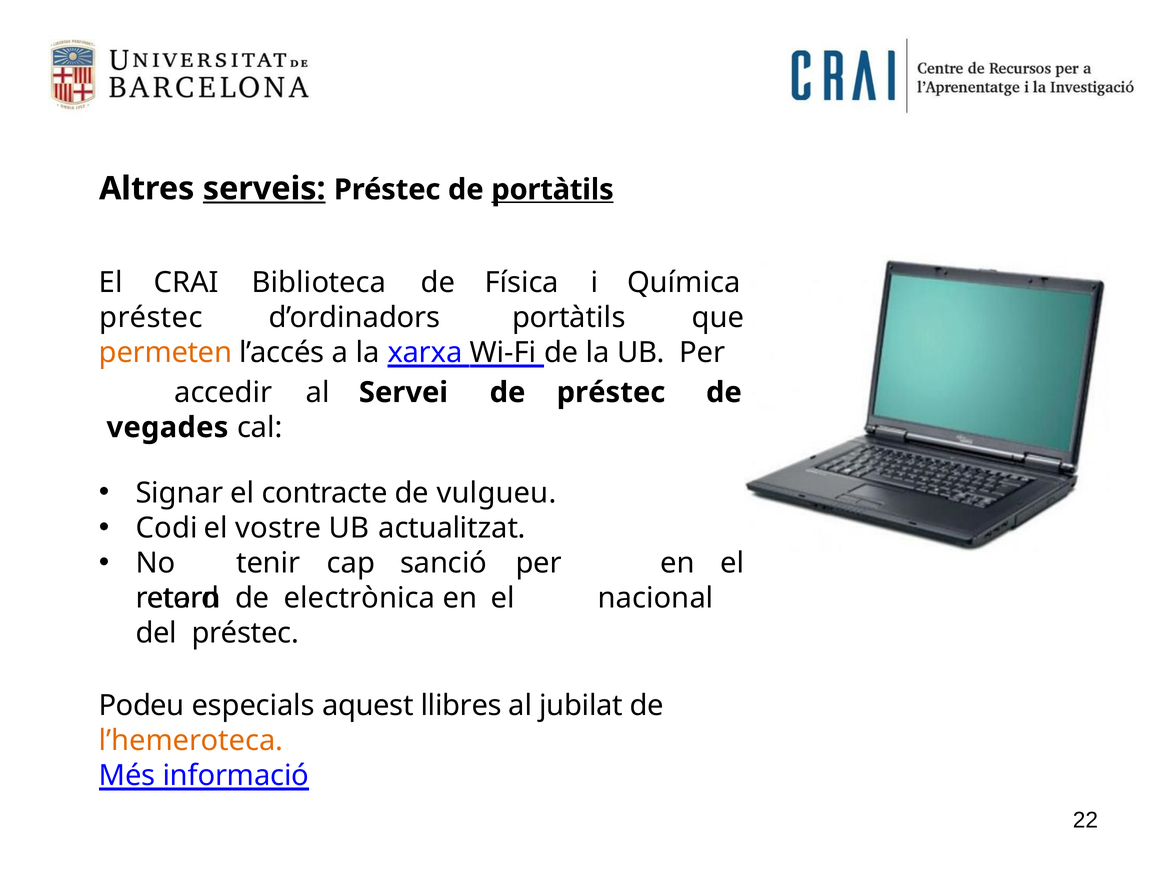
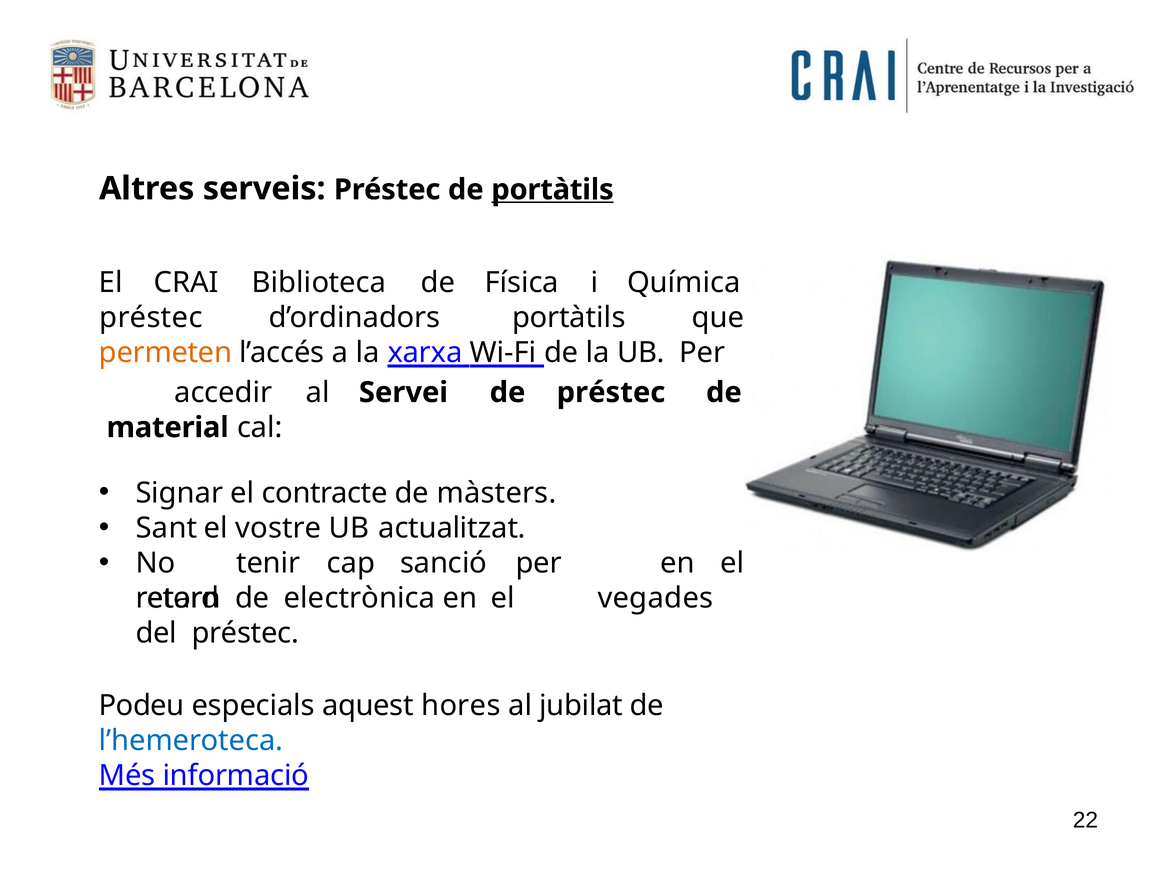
serveis underline: present -> none (264, 189)
vegades: vegades -> material (168, 427)
vulgueu: vulgueu -> màsters (497, 493)
Codi: Codi -> Sant (167, 528)
nacional: nacional -> vegades (655, 598)
llibres: llibres -> hores (461, 706)
l’hemeroteca colour: orange -> blue (191, 741)
